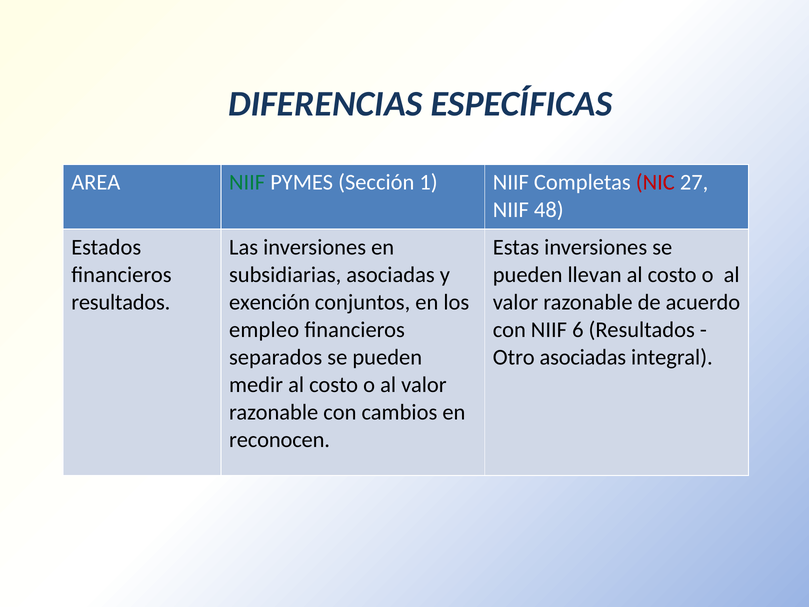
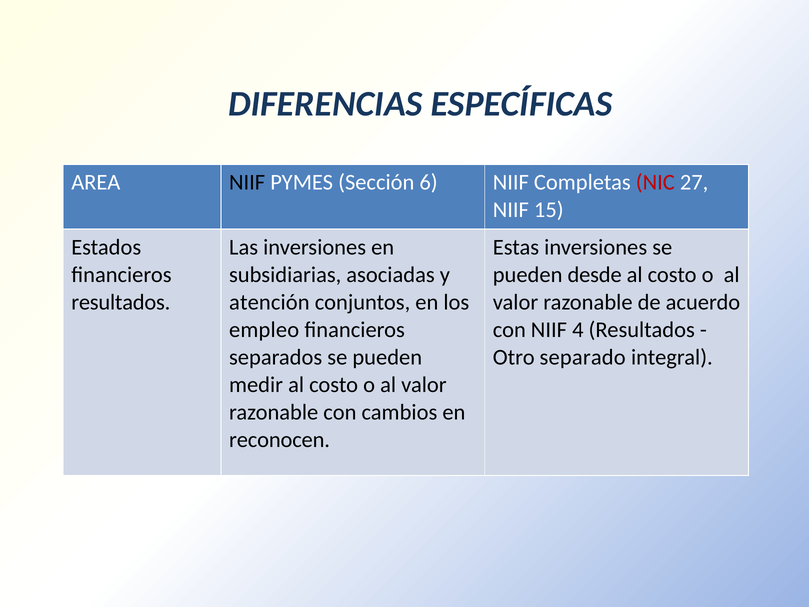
NIIF colour: green -> black (247, 182)
1: 1 -> 6 (429, 182)
48: 48 -> 15 (549, 210)
llevan: llevan -> desde (595, 275)
exención: exención -> atención (269, 302)
6: 6 -> 4 (578, 330)
Otro asociadas: asociadas -> separado (583, 357)
